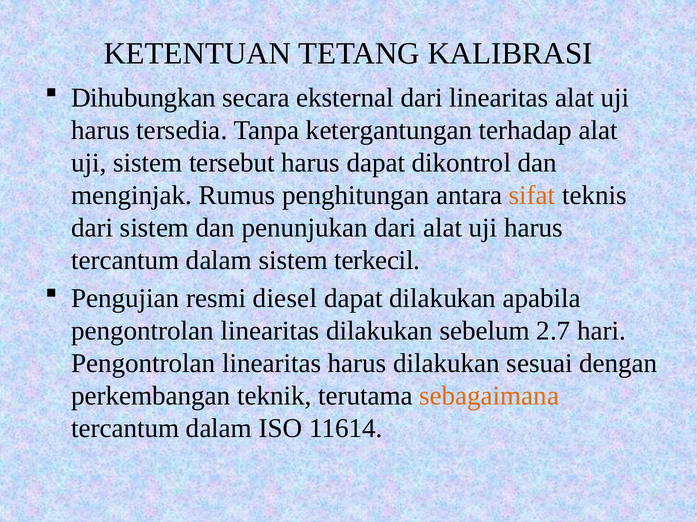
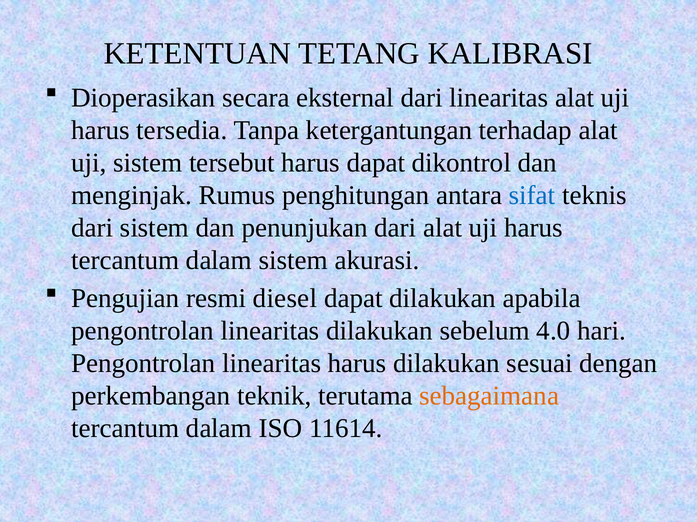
Dihubungkan: Dihubungkan -> Dioperasikan (143, 98)
sifat colour: orange -> blue (532, 196)
terkecil: terkecil -> akurasi (377, 261)
2.7: 2.7 -> 4.0 (553, 331)
